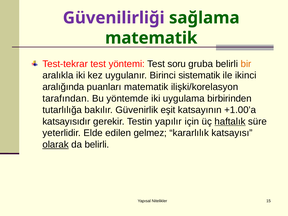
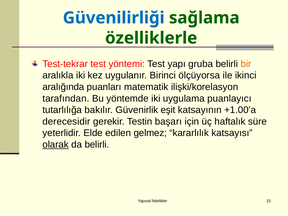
Güvenilirliği colour: purple -> blue (114, 18)
matematik: matematik -> özelliklerle (151, 38)
soru: soru -> yapı (177, 64)
sistematik: sistematik -> ölçüyorsa (199, 75)
birbirinden: birbirinden -> puanlayıcı (229, 98)
katsayısıdır: katsayısıdır -> derecesidir (66, 121)
yapılır: yapılır -> başarı (168, 121)
haftalık underline: present -> none (230, 121)
